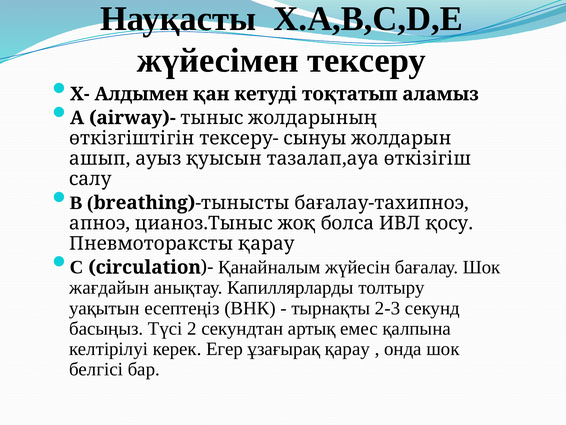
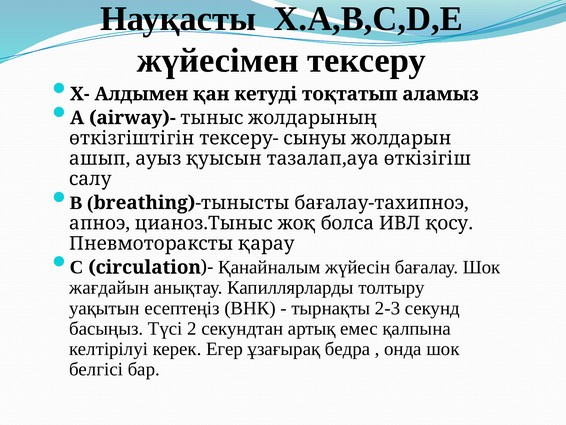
ұзағырақ қарау: қарау -> бедра (348, 349)
